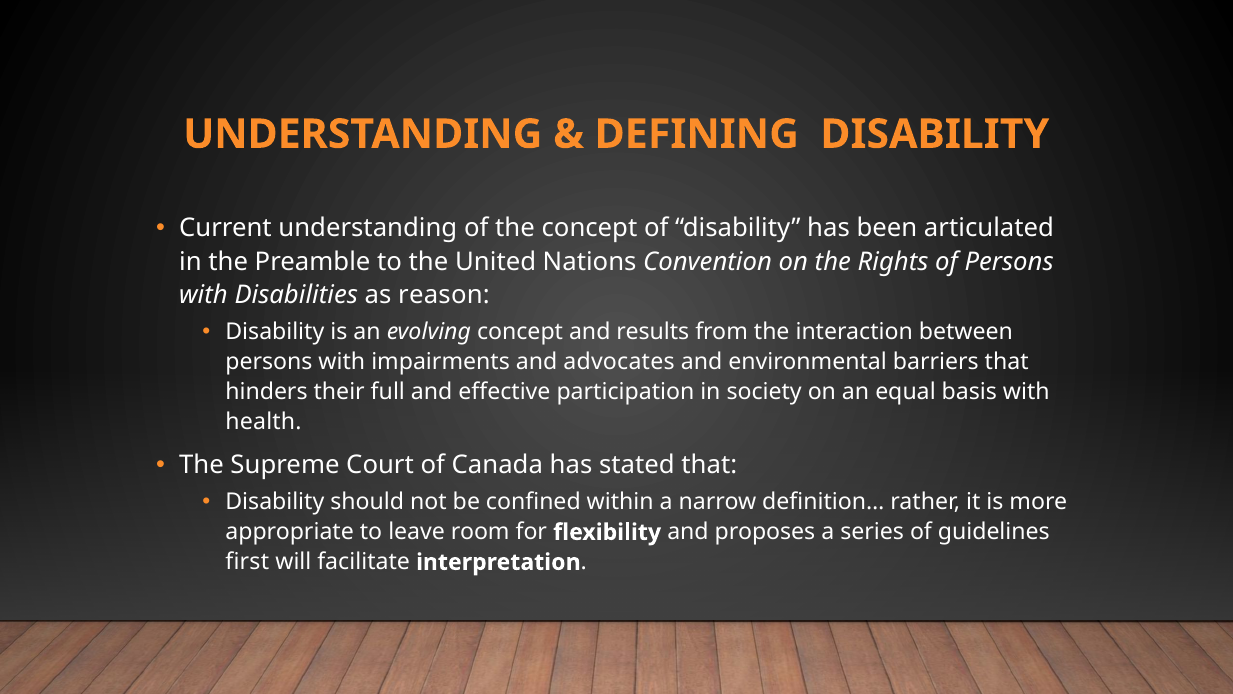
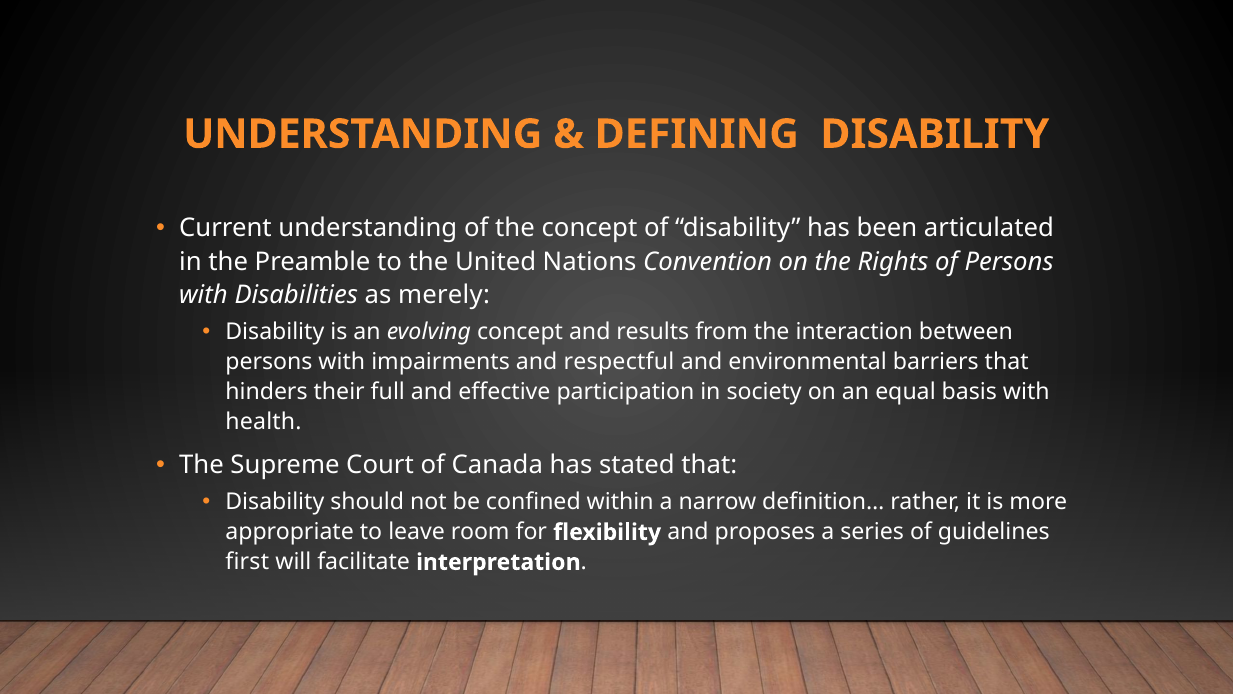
reason: reason -> merely (444, 295)
advocates: advocates -> respectful (619, 362)
